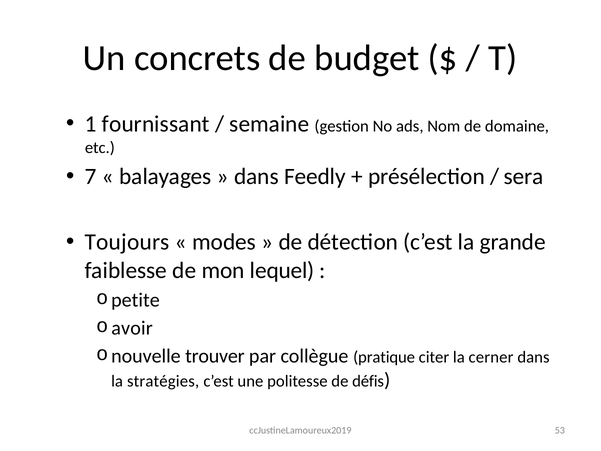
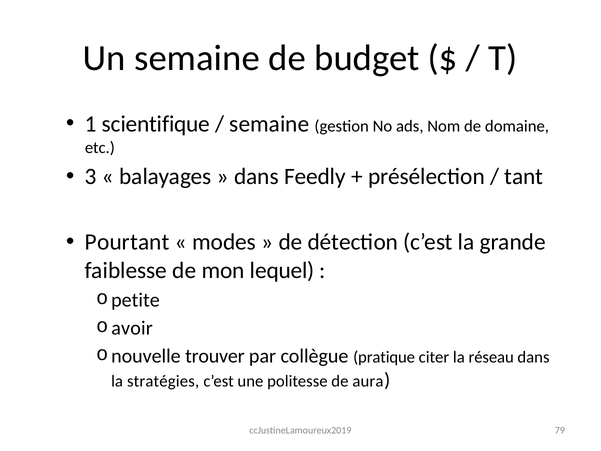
Un concrets: concrets -> semaine (197, 58)
fournissant: fournissant -> scientifique (156, 124)
7: 7 -> 3 (91, 177)
sera: sera -> tant (524, 177)
Toujours: Toujours -> Pourtant (127, 242)
cerner: cerner -> réseau (491, 357)
défis: défis -> aura (368, 381)
53: 53 -> 79 (560, 430)
